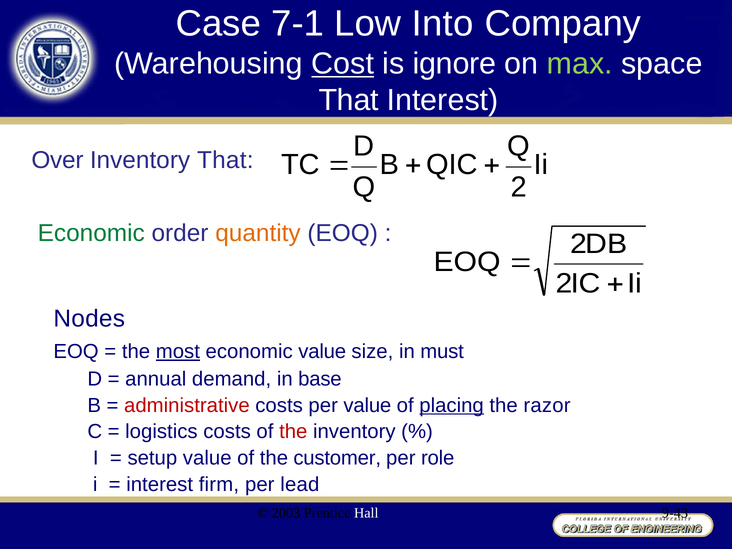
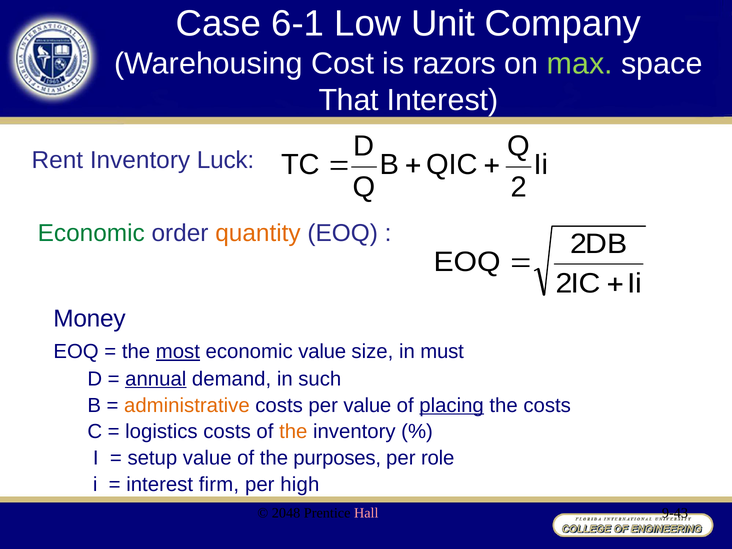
7-1: 7-1 -> 6-1 (298, 24)
Into: Into -> Unit (443, 24)
Cost underline: present -> none (343, 64)
ignore: ignore -> razors (455, 64)
Over: Over -> Rent (57, 160)
Inventory That: That -> Luck (226, 160)
Nodes: Nodes -> Money (89, 319)
annual underline: none -> present (156, 379)
base: base -> such (320, 379)
administrative colour: red -> orange (187, 405)
the razor: razor -> costs (547, 405)
the colour: red -> orange (293, 432)
customer: customer -> purposes (337, 458)
lead: lead -> high (300, 485)
2003: 2003 -> 2048 (286, 513)
Hall colour: white -> pink (366, 513)
